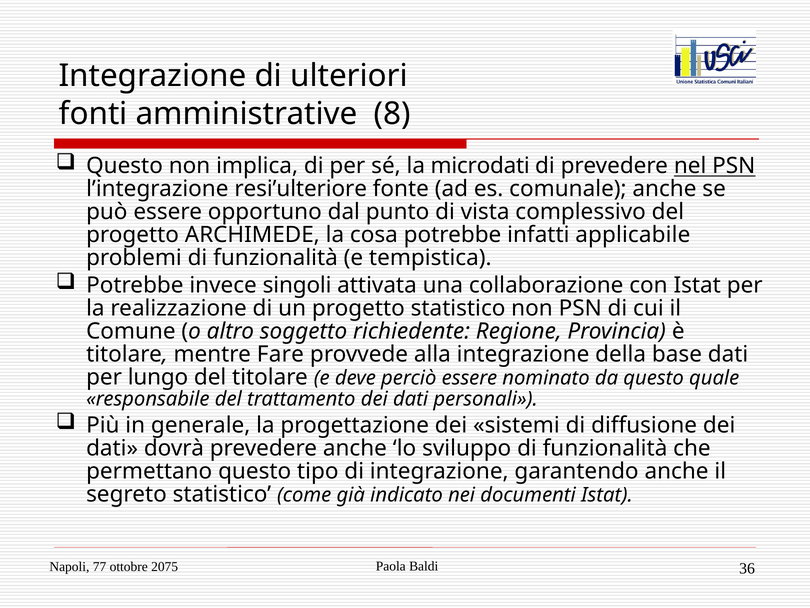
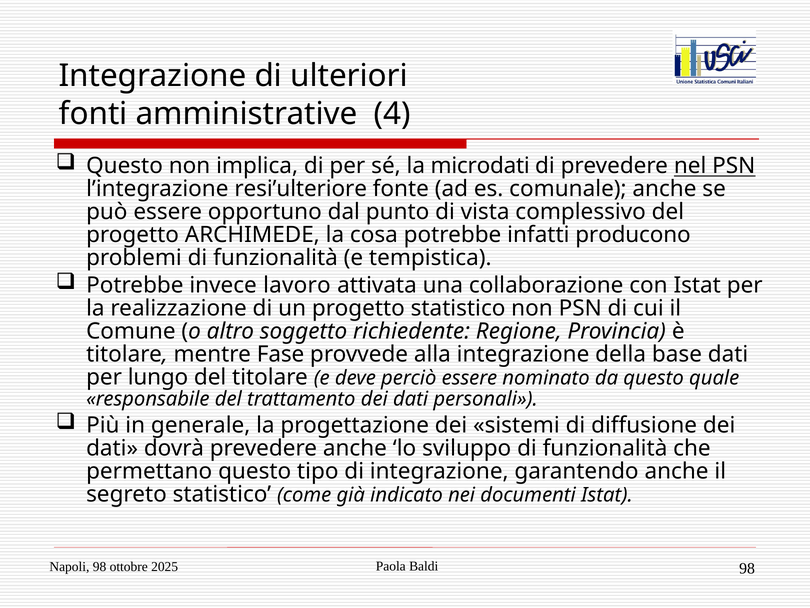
8: 8 -> 4 (392, 114)
applicabile: applicabile -> producono (633, 235)
singoli: singoli -> lavoro (297, 285)
Fare: Fare -> Fase (281, 354)
Napoli 77: 77 -> 98 (100, 566)
2075: 2075 -> 2025 (165, 566)
Baldi 36: 36 -> 98 (747, 568)
